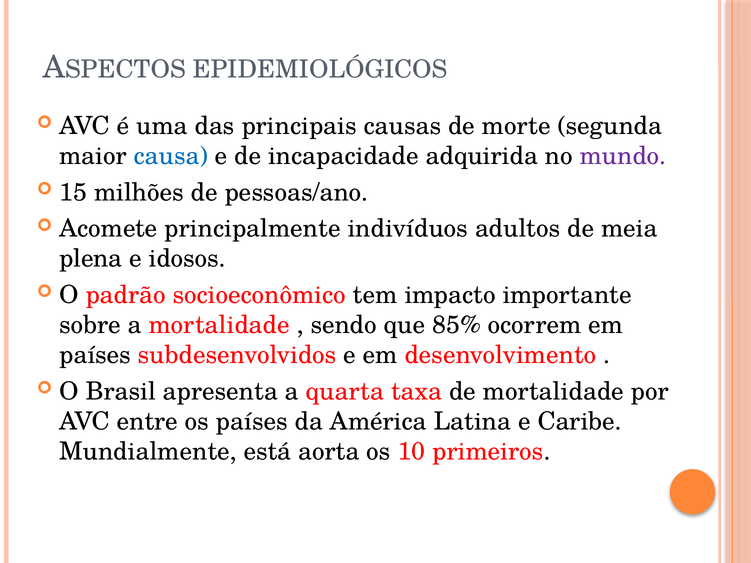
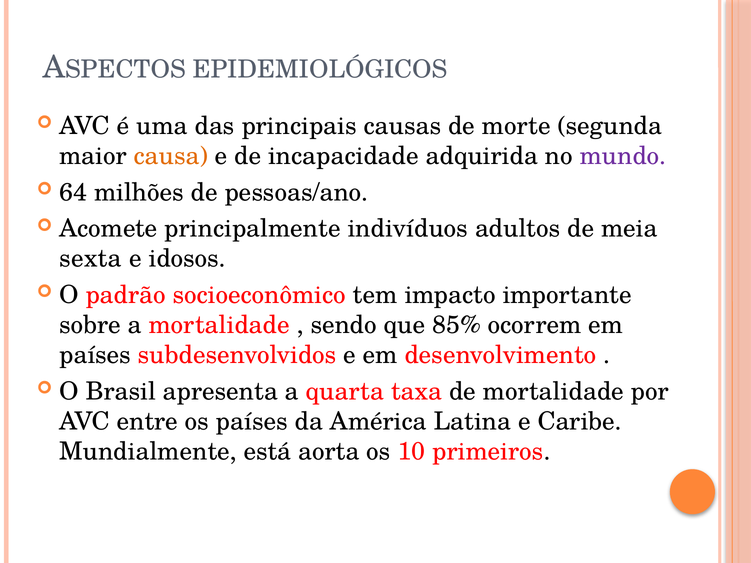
causa colour: blue -> orange (171, 156)
15: 15 -> 64 (73, 192)
plena: plena -> sexta (91, 259)
